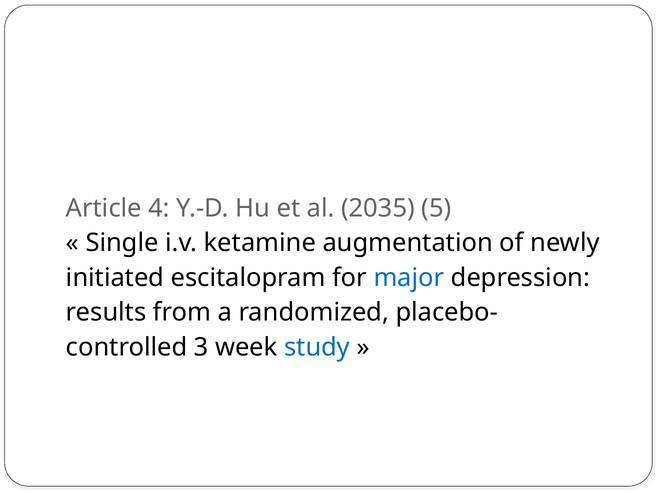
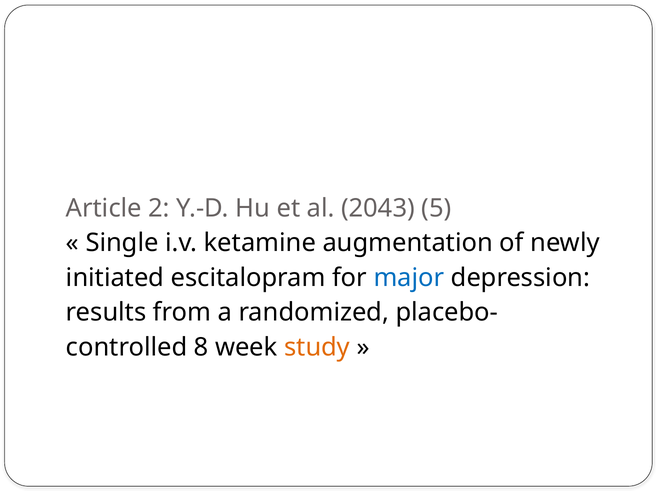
4: 4 -> 2 (159, 208)
2035: 2035 -> 2043 (378, 208)
3: 3 -> 8 (201, 347)
study colour: blue -> orange (317, 347)
